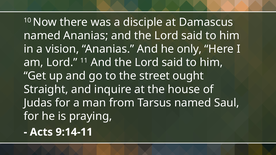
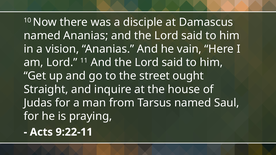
only: only -> vain (189, 49)
9:14-11: 9:14-11 -> 9:22-11 (74, 132)
